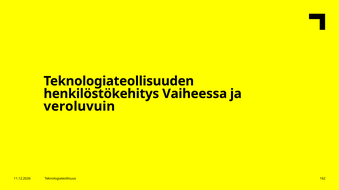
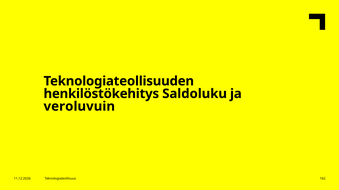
Vaiheessa: Vaiheessa -> Saldoluku (195, 94)
